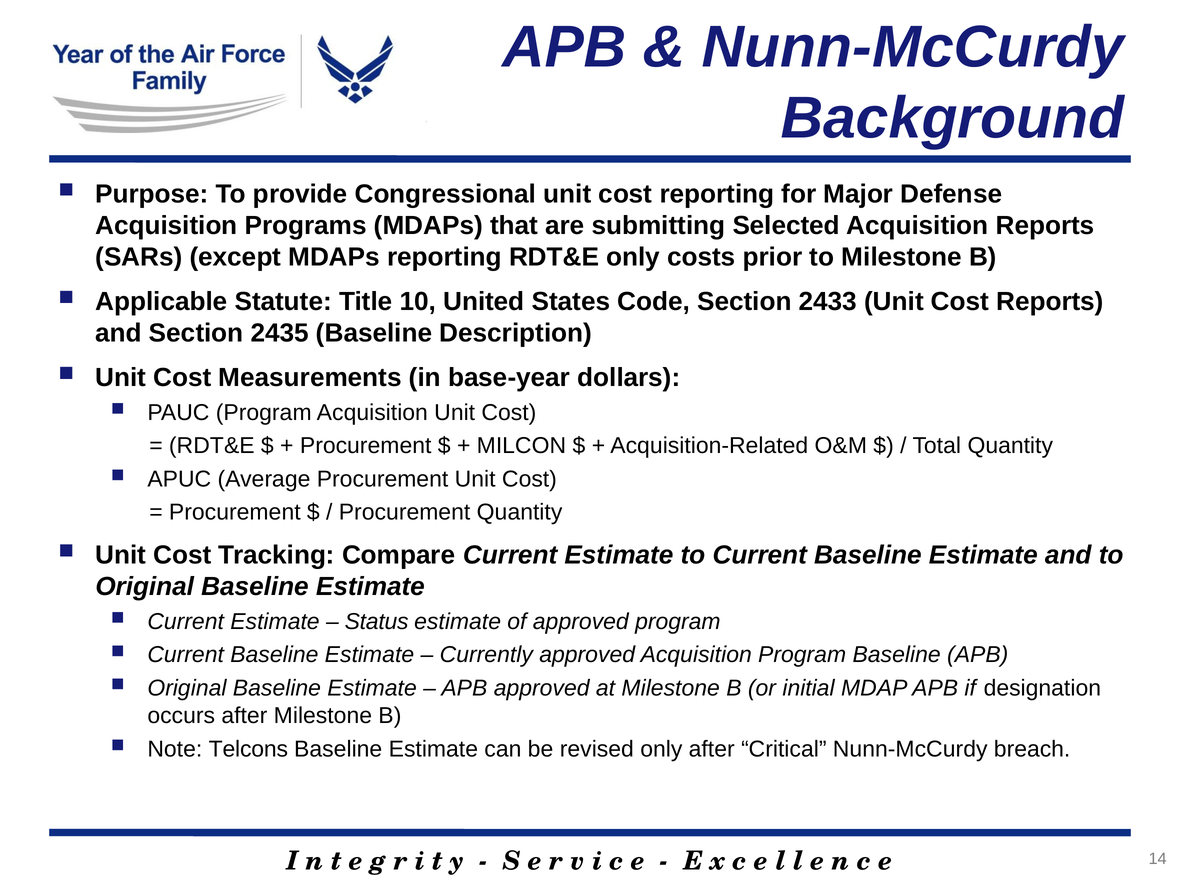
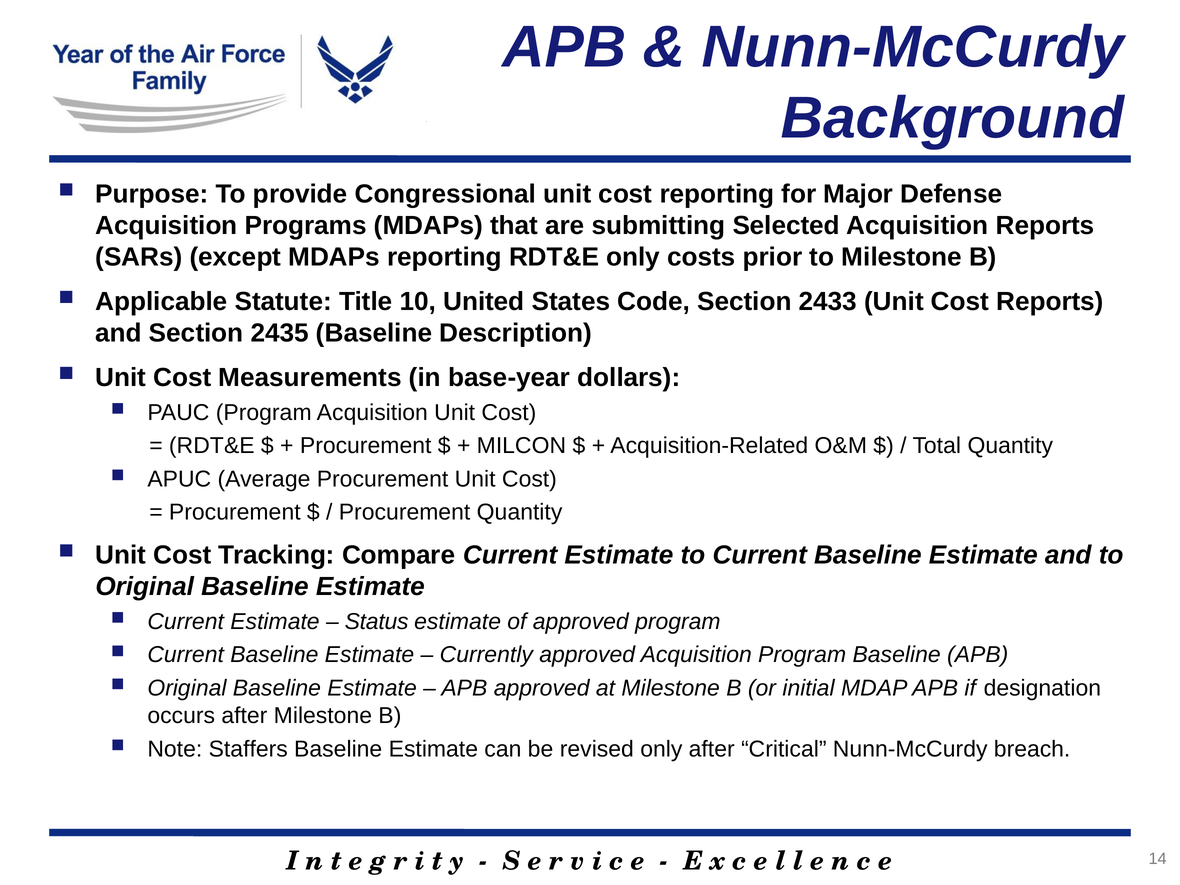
Telcons: Telcons -> Staffers (248, 749)
